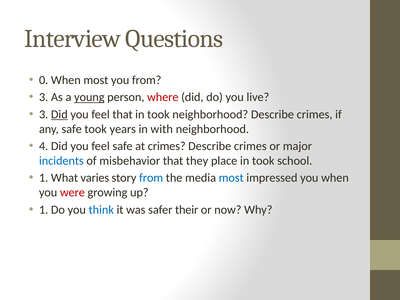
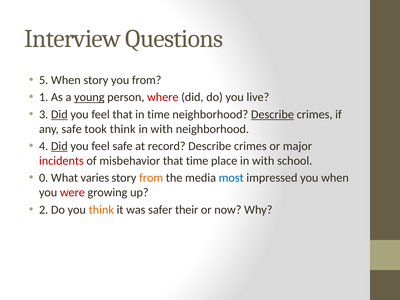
0: 0 -> 5 (44, 80)
When most: most -> story (96, 80)
3: 3 -> 1 (44, 97)
took: took -> time (158, 114)
Describe underline: none -> present (272, 114)
took years: years -> think (123, 129)
Did underline: none -> present (59, 146)
at crimes: crimes -> record (167, 146)
incidents colour: blue -> red (61, 161)
that they: they -> time (197, 161)
place in took: took -> with (263, 161)
1: 1 -> 0 (44, 178)
from colour: blue -> orange (151, 178)
1: 1 -> 2 (44, 210)
think colour: blue -> orange (101, 210)
